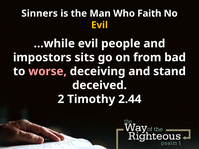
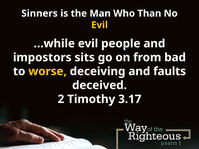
Faith: Faith -> Than (149, 13)
worse colour: pink -> yellow (48, 71)
stand: stand -> faults (170, 71)
2.44: 2.44 -> 3.17 (130, 99)
